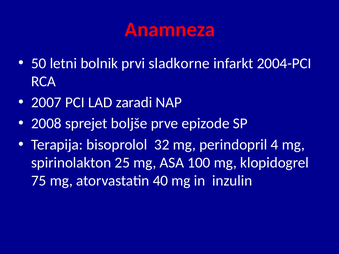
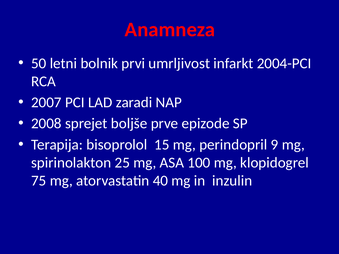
sladkorne: sladkorne -> umrljivost (179, 63)
32: 32 -> 15 (162, 145)
4: 4 -> 9 (275, 145)
